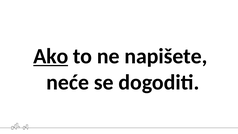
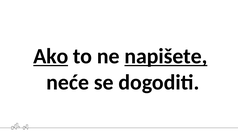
napišete underline: none -> present (166, 56)
